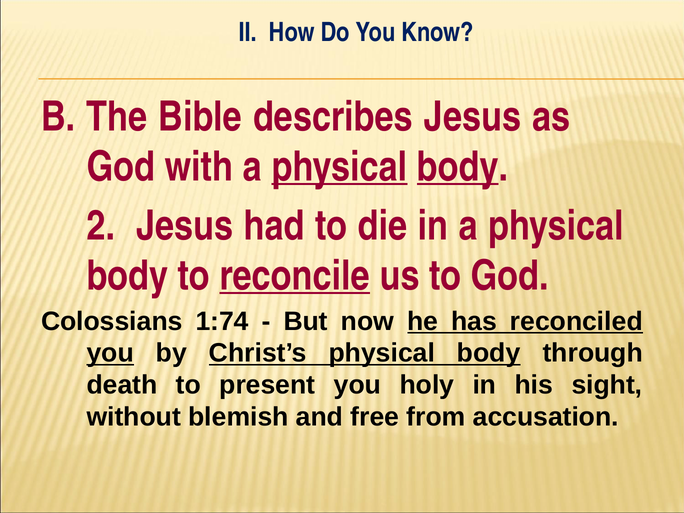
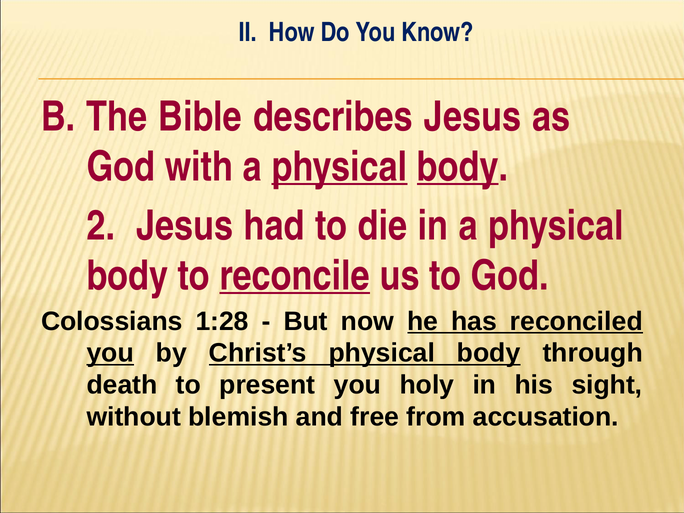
1:74: 1:74 -> 1:28 (222, 321)
